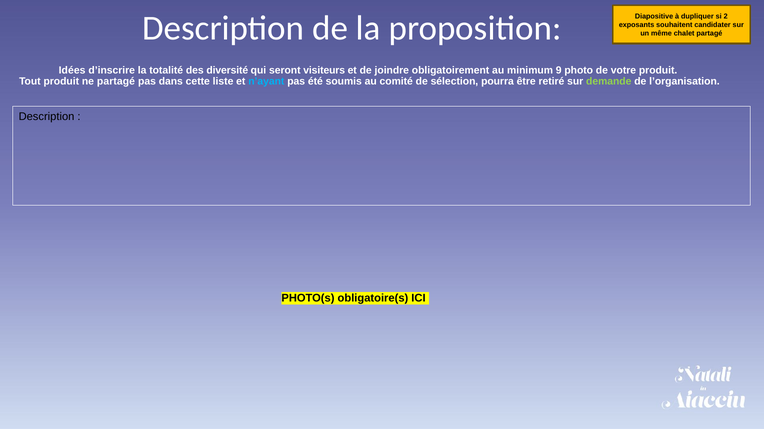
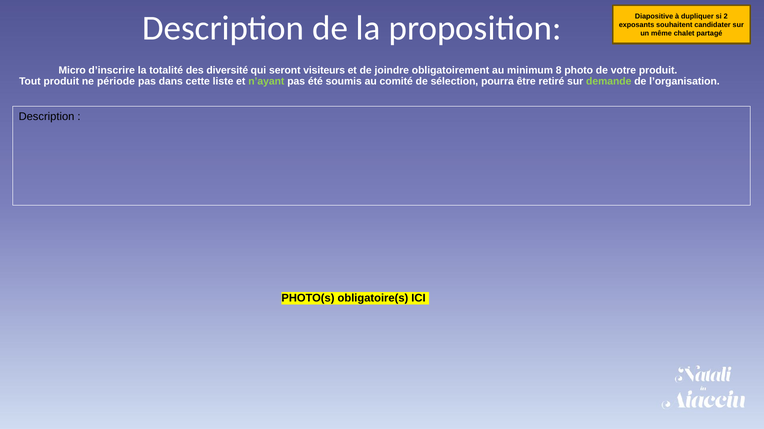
Idées: Idées -> Micro (72, 71)
9: 9 -> 8 (559, 71)
ne partagé: partagé -> période (116, 82)
n’ayant colour: light blue -> light green (266, 82)
